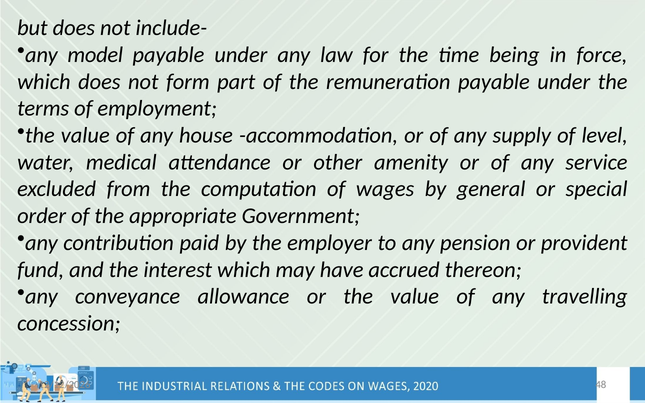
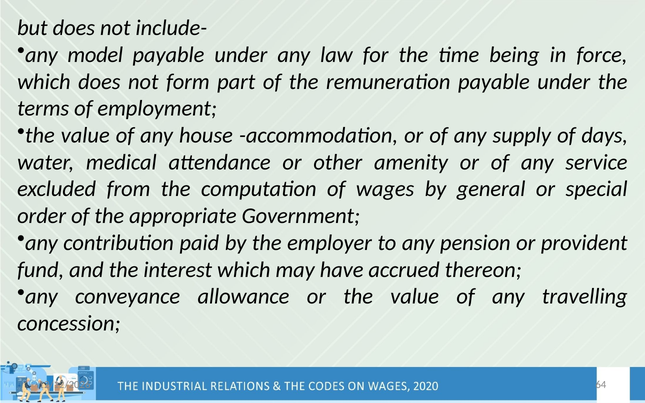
level: level -> days (605, 135)
48: 48 -> 64 (601, 385)
